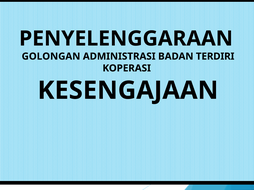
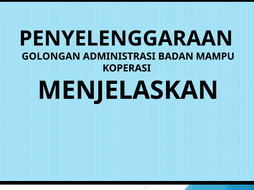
TERDIRI: TERDIRI -> MAMPU (215, 57)
KESENGAJAAN: KESENGAJAAN -> MENJELASKAN (128, 91)
